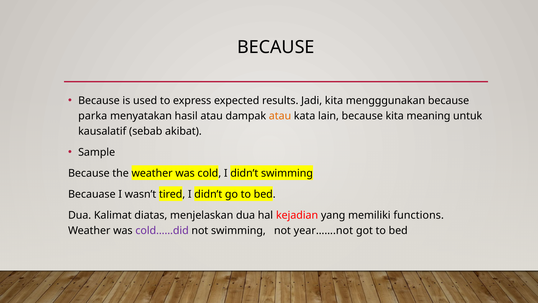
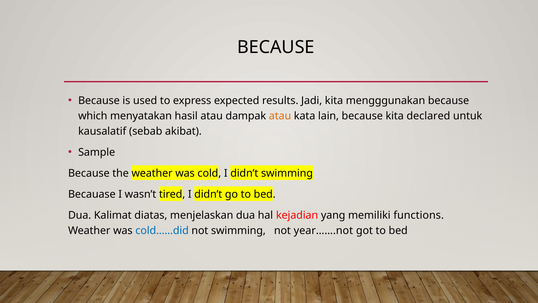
parka: parka -> which (93, 116)
meaning: meaning -> declared (428, 116)
cold……did colour: purple -> blue (162, 230)
